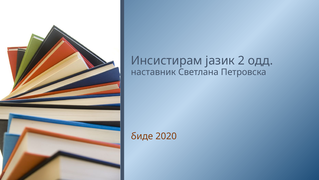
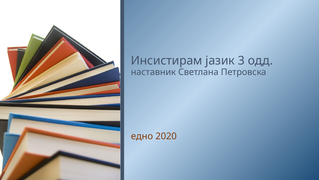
2: 2 -> 3 (241, 61)
биде: биде -> едно (142, 136)
